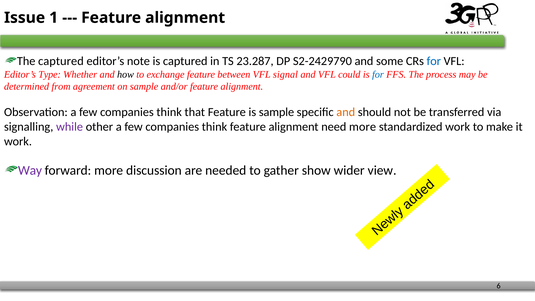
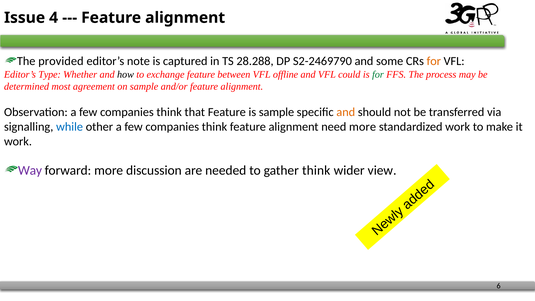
1: 1 -> 4 (54, 18)
The captured: captured -> provided (61, 61)
23.287: 23.287 -> 28.288 (255, 61)
S2-2429790: S2-2429790 -> S2-2469790 (322, 61)
for colour: blue -> orange (434, 61)
signal: signal -> offline (286, 74)
for colour: blue -> green (378, 74)
from: from -> most (61, 86)
while colour: purple -> blue (70, 127)
gather show: show -> think (316, 170)
